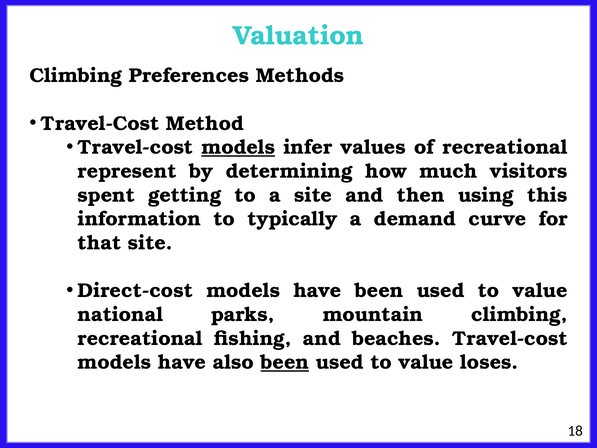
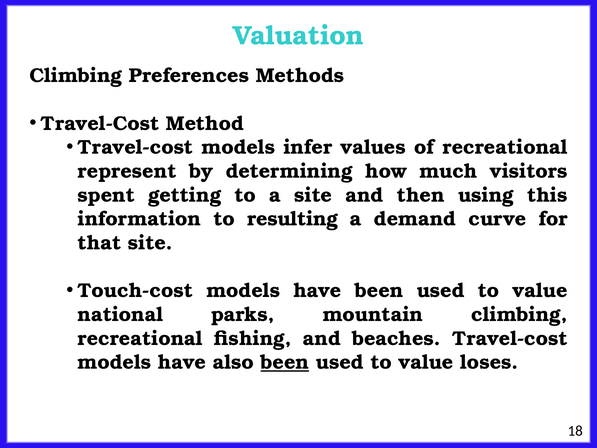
models underline: present -> none (238, 147)
typically: typically -> resulting (292, 219)
Direct-cost: Direct-cost -> Touch-cost (135, 291)
